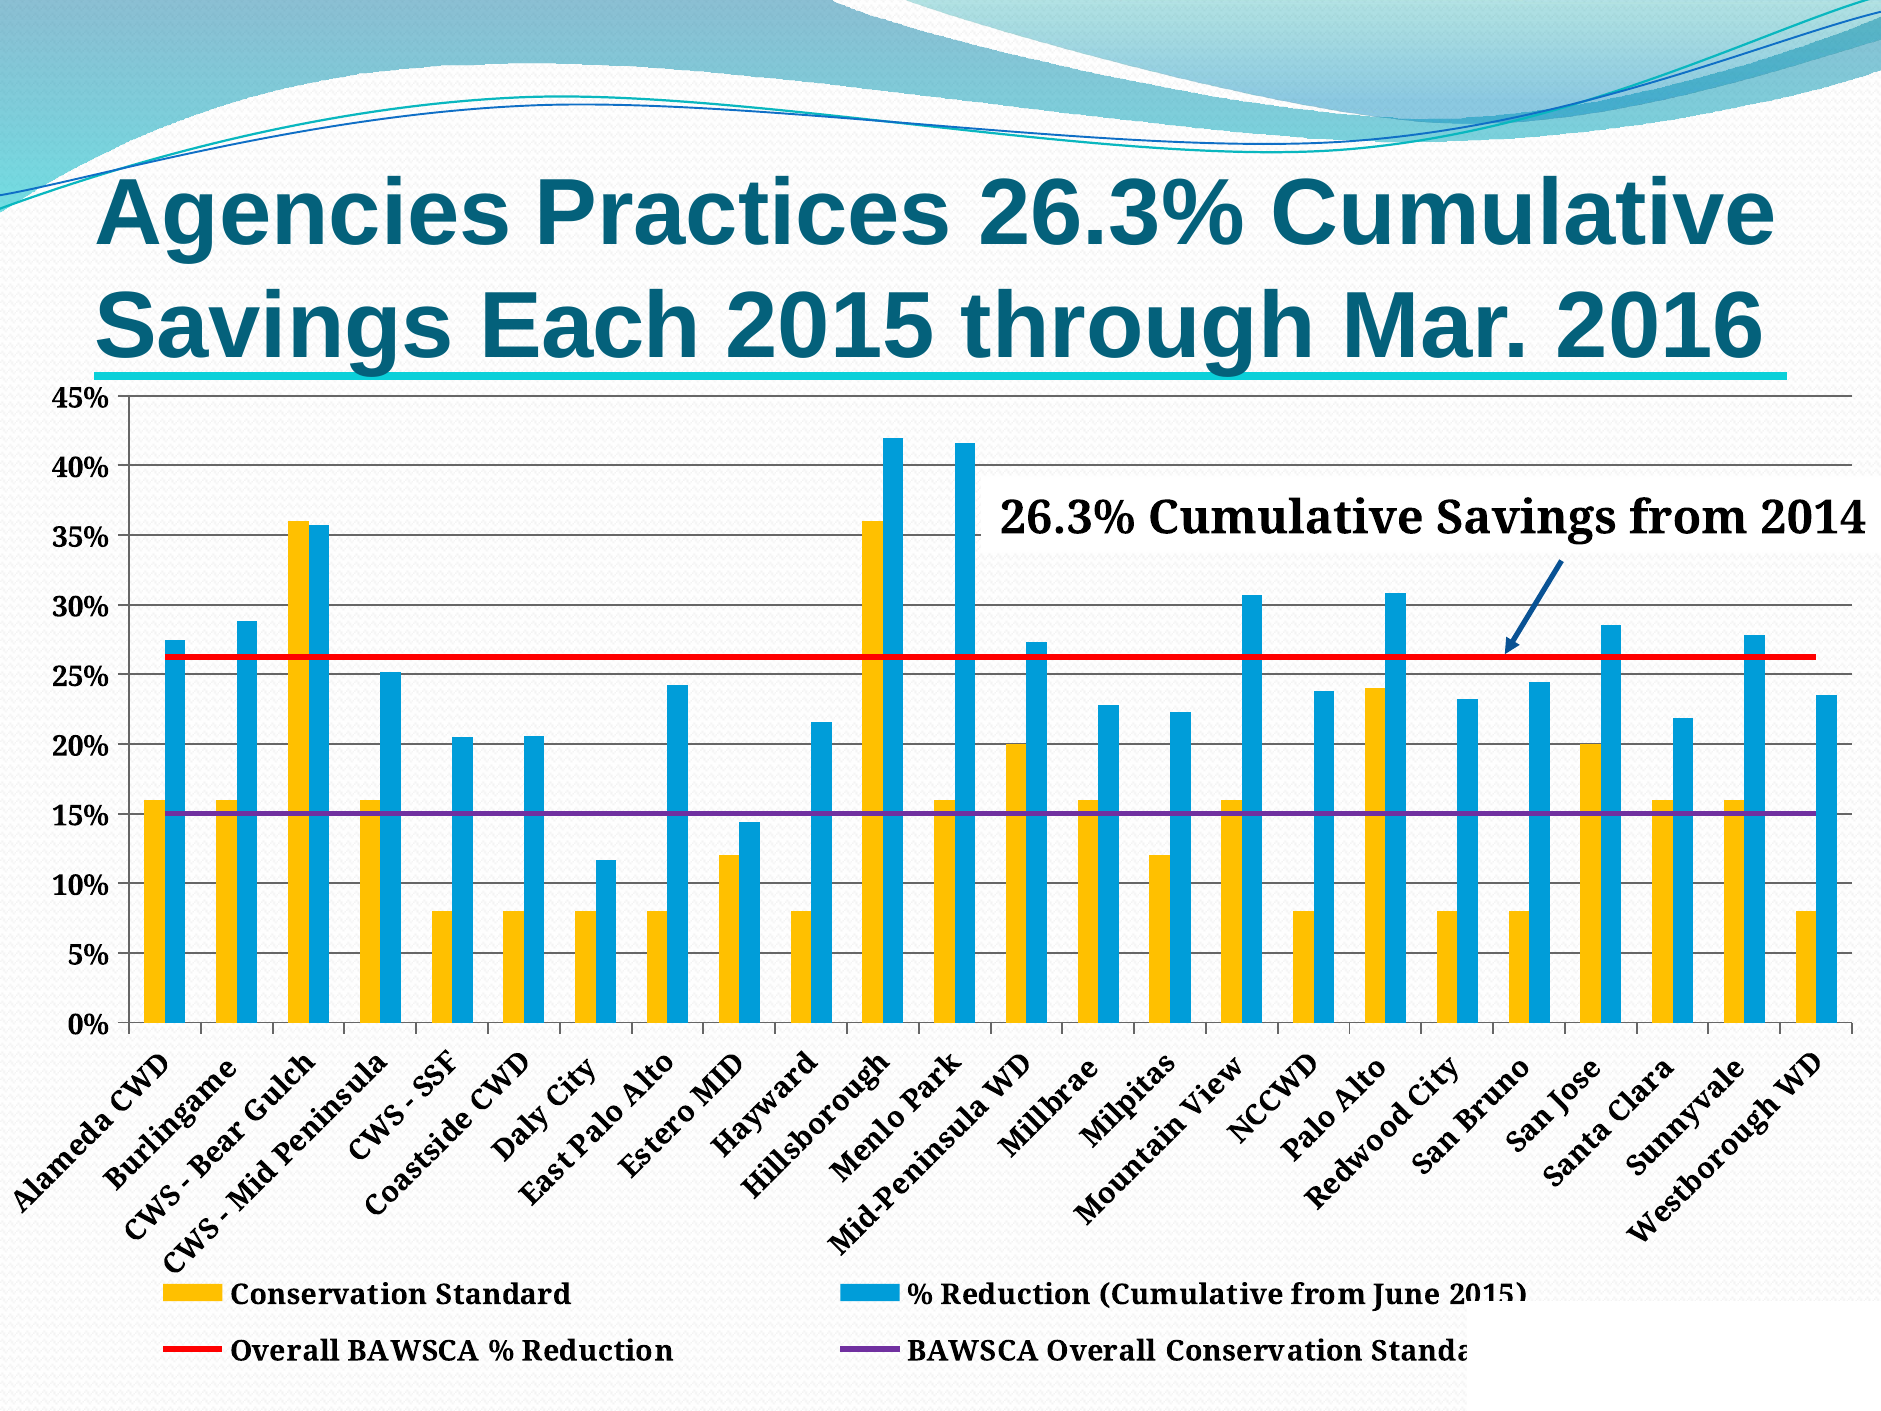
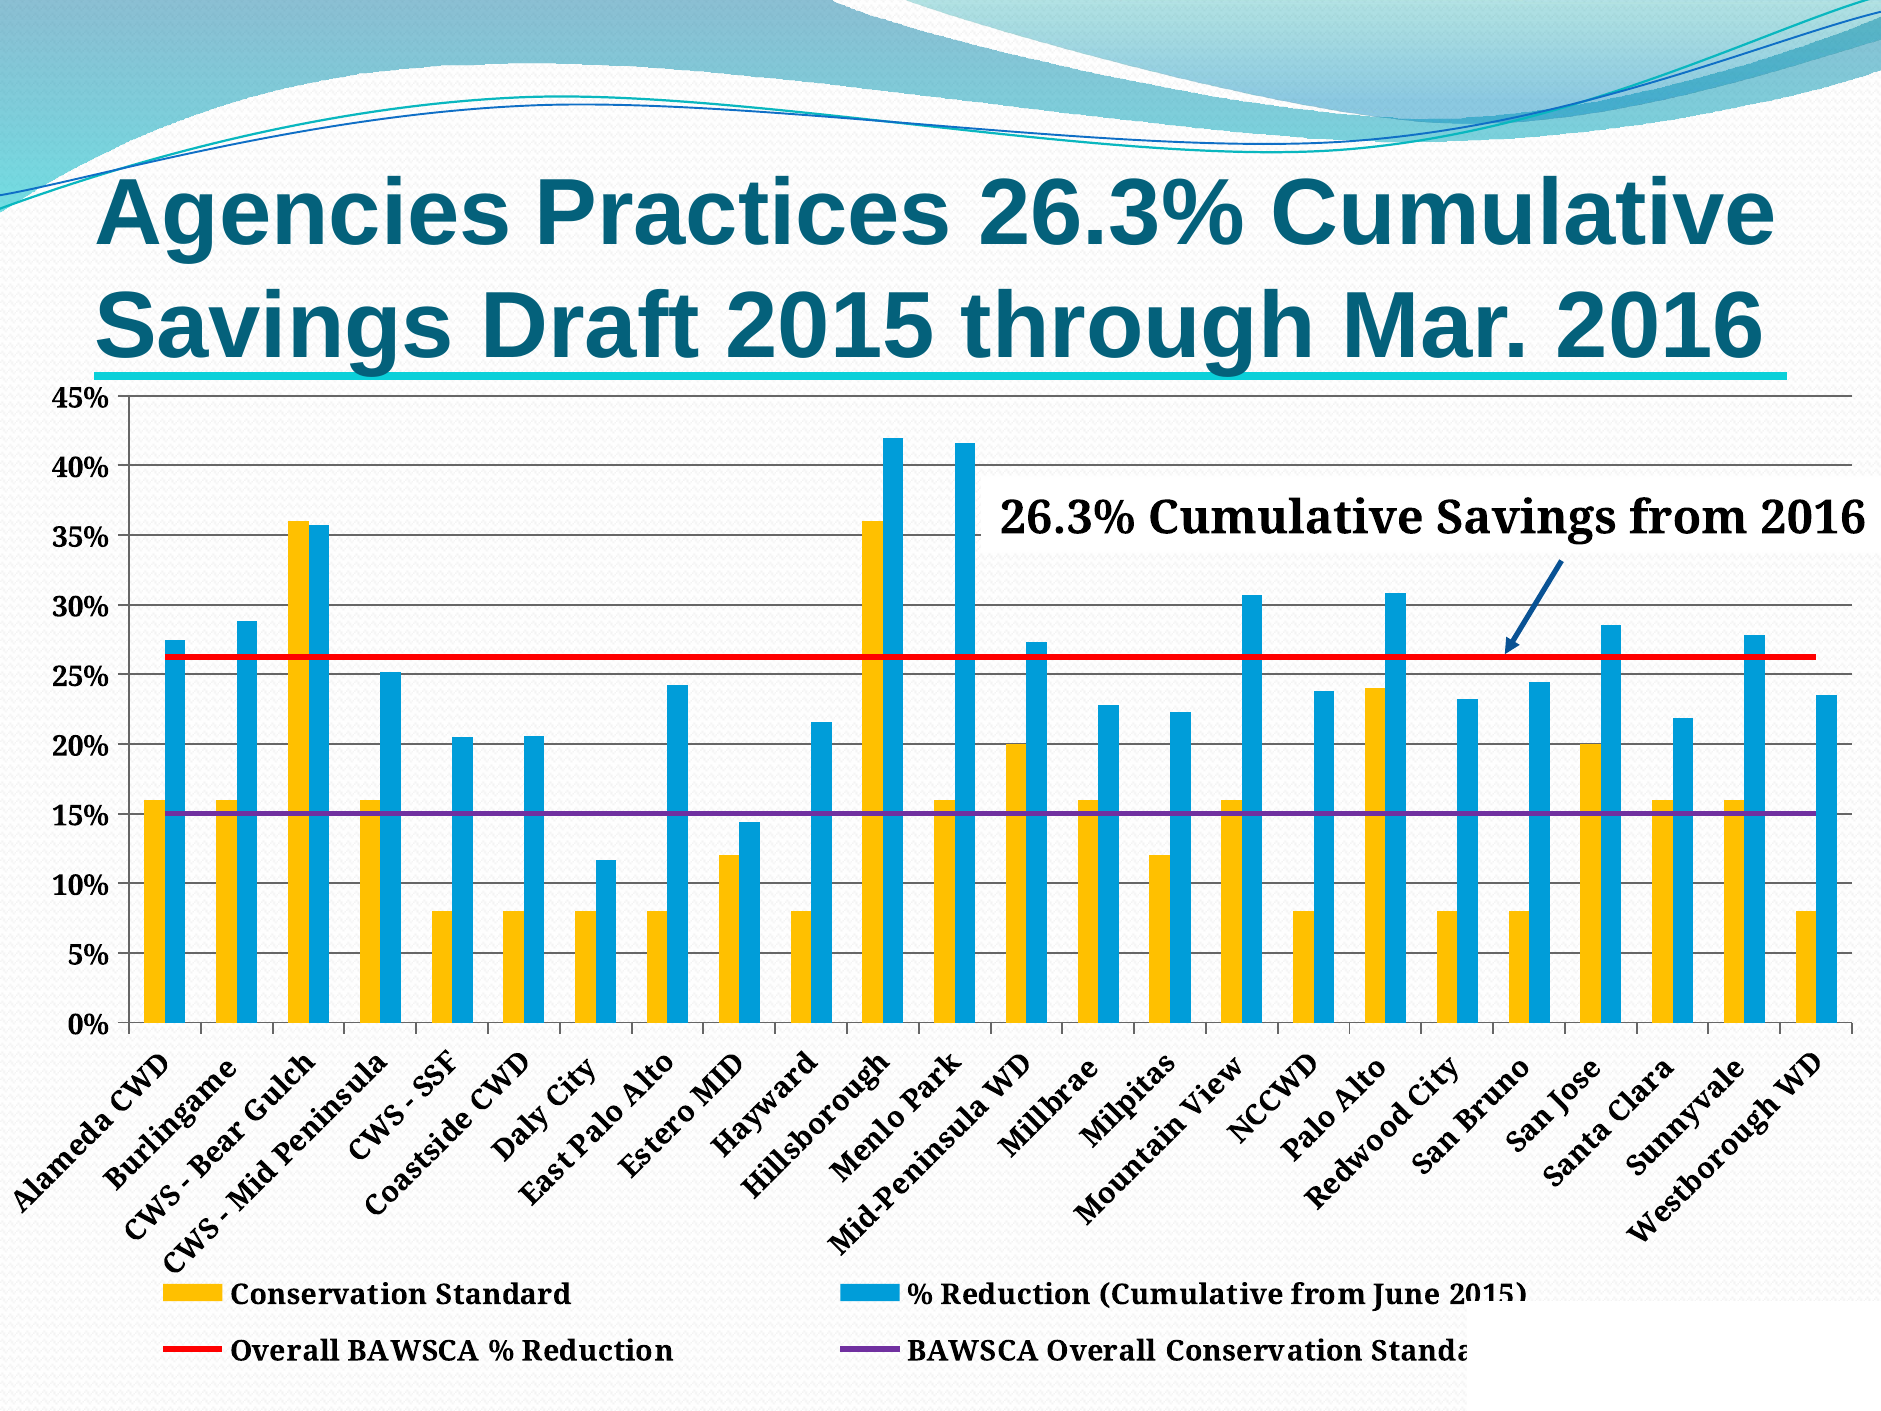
Each: Each -> Draft (590, 326)
from 2014: 2014 -> 2016 (1813, 518)
